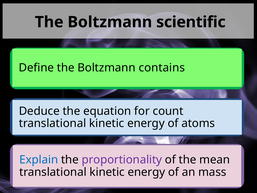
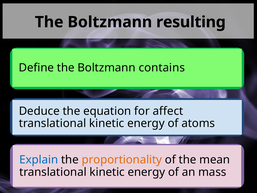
scientific: scientific -> resulting (191, 22)
count: count -> affect (168, 111)
proportionality colour: purple -> orange (122, 160)
